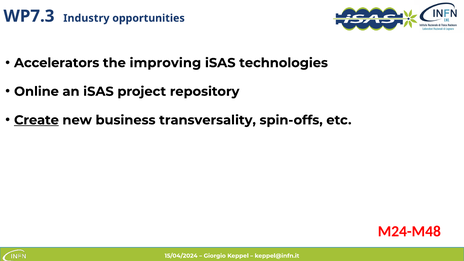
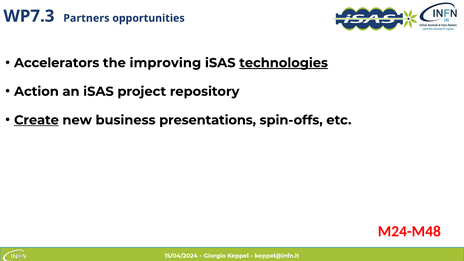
Industry: Industry -> Partners (86, 18)
technologies underline: none -> present (284, 63)
Online: Online -> Action (36, 91)
transversality: transversality -> presentations (208, 120)
